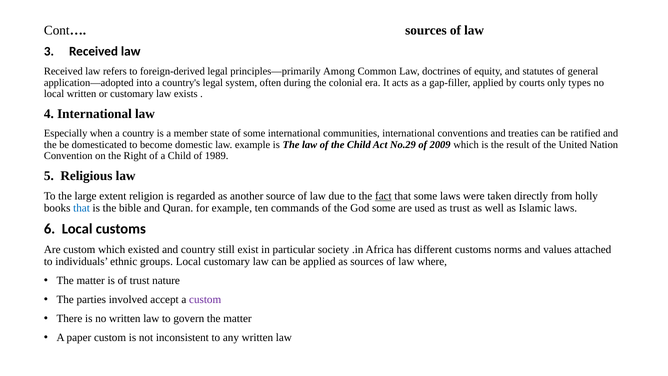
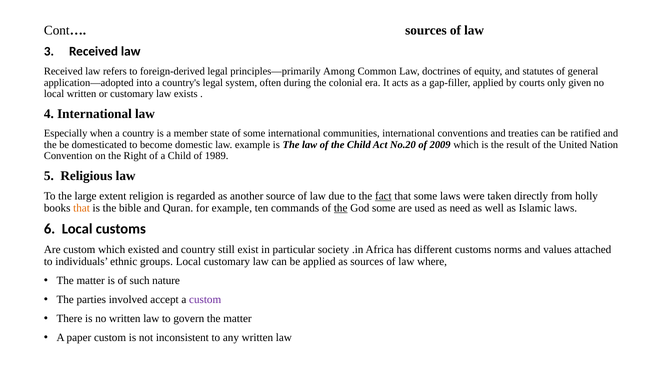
types: types -> given (580, 83)
No.29: No.29 -> No.20 (403, 145)
that colour: blue -> orange (82, 208)
the underline: none -> present (341, 208)
as trust: trust -> need (460, 208)
of trust: trust -> such (140, 280)
